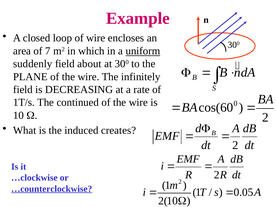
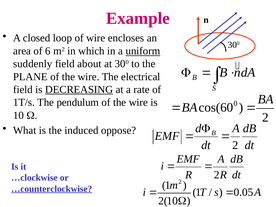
7: 7 -> 6 (48, 51)
infinitely: infinitely -> electrical (141, 77)
DECREASING underline: none -> present (79, 90)
continued: continued -> pendulum (78, 102)
creates: creates -> oppose (119, 130)
